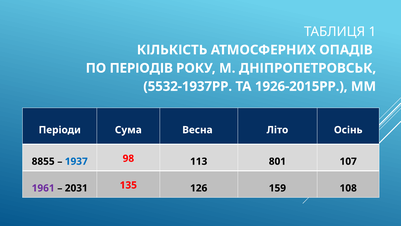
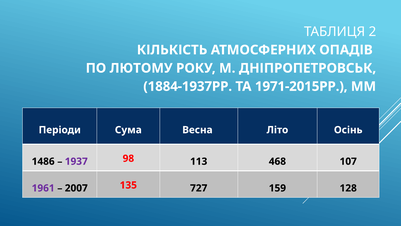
1: 1 -> 2 (372, 32)
ПЕРІОДІВ: ПЕРІОДІВ -> ЛЮТОМУ (141, 68)
5532-1937РР: 5532-1937РР -> 1884-1937РР (188, 86)
1926-2015РР: 1926-2015РР -> 1971-2015РР (301, 86)
8855: 8855 -> 1486 (43, 161)
1937 colour: blue -> purple (76, 161)
801: 801 -> 468 (277, 161)
2031: 2031 -> 2007 (76, 188)
126: 126 -> 727 (199, 188)
108: 108 -> 128 (348, 188)
